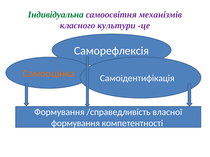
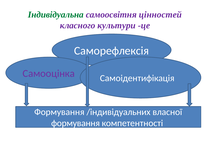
механізмів: механізмів -> цінностей (160, 15)
Самооцінка colour: orange -> purple (49, 74)
/справедливість: /справедливість -> /індивідуальних (119, 112)
